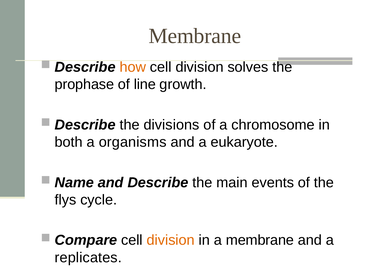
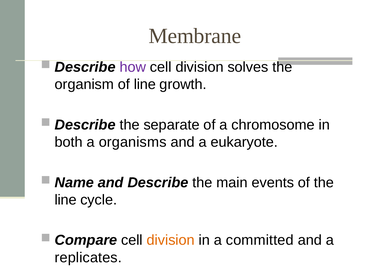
how colour: orange -> purple (133, 67)
prophase: prophase -> organism (84, 84)
divisions: divisions -> separate (172, 125)
flys: flys -> line (66, 200)
a membrane: membrane -> committed (260, 240)
